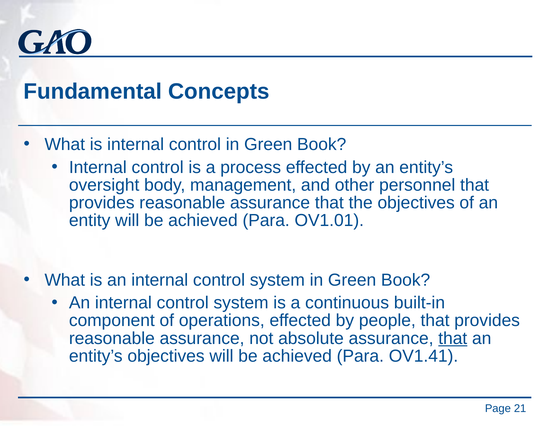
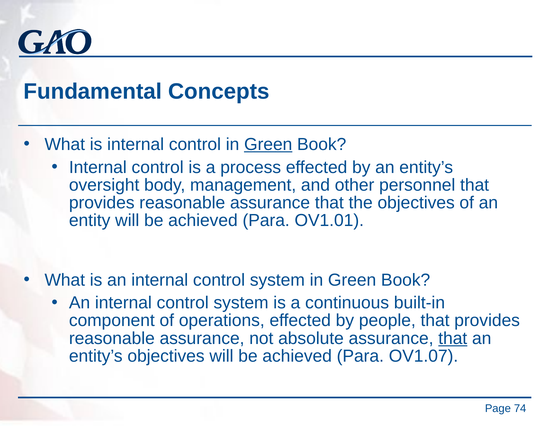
Green underline: none -> present (268, 144)
OV1.41: OV1.41 -> OV1.07 (423, 356)
21: 21 -> 74 (520, 408)
